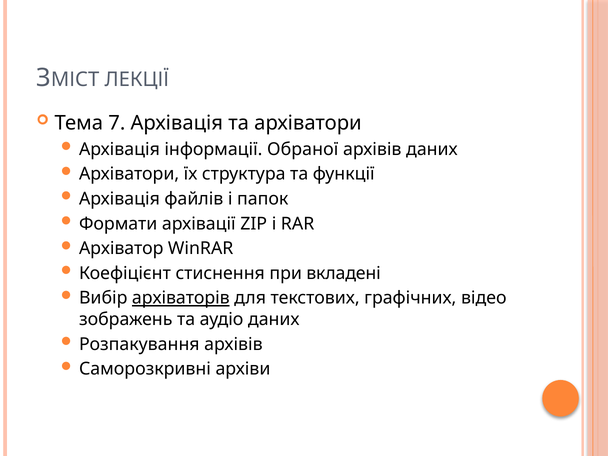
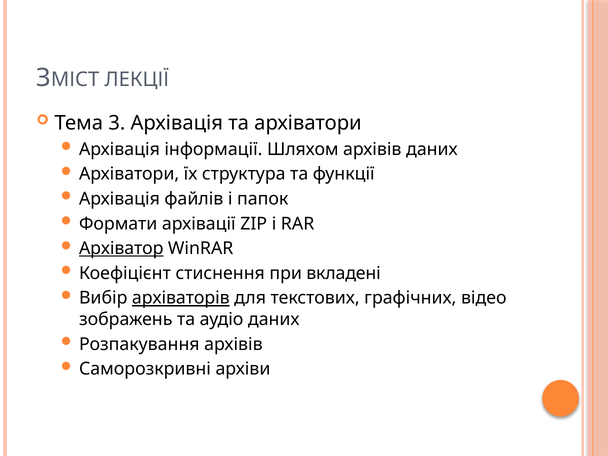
7: 7 -> 3 (117, 123)
Обраної: Обраної -> Шляхом (303, 149)
Архіватор underline: none -> present (121, 248)
